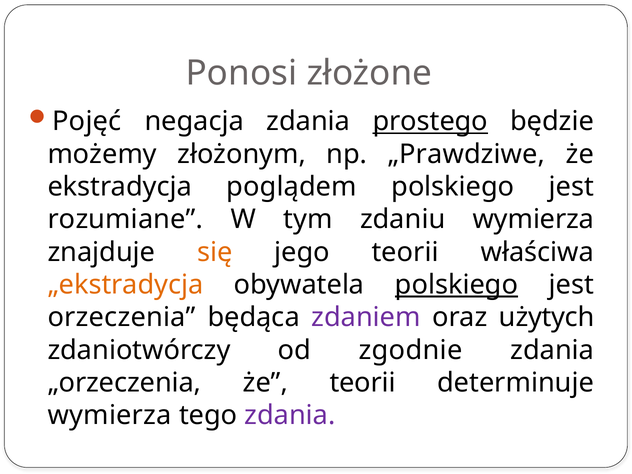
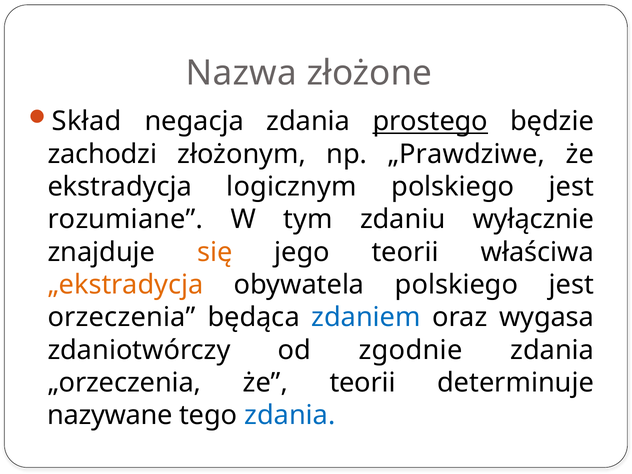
Ponosi: Ponosi -> Nazwa (241, 73)
Pojęć: Pojęć -> Skład (87, 121)
możemy: możemy -> zachodzi (102, 154)
poglądem: poglądem -> logicznym (292, 187)
zdaniu wymierza: wymierza -> wyłącznie (533, 219)
polskiego underline: present -> none (457, 285)
zdaniem colour: purple -> blue (366, 317)
użytych: użytych -> wygasa (547, 317)
wymierza: wymierza -> nazywane (110, 415)
zdania colour: purple -> blue (290, 415)
